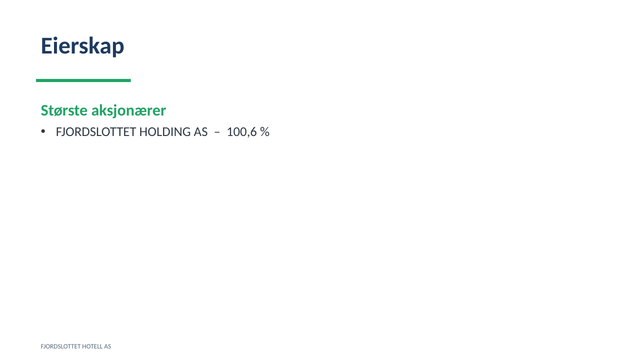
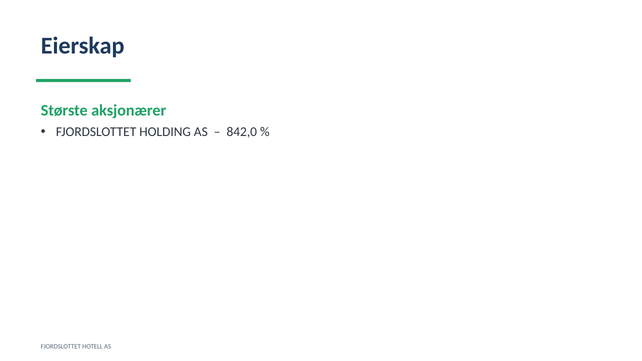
100,6: 100,6 -> 842,0 (242, 132)
